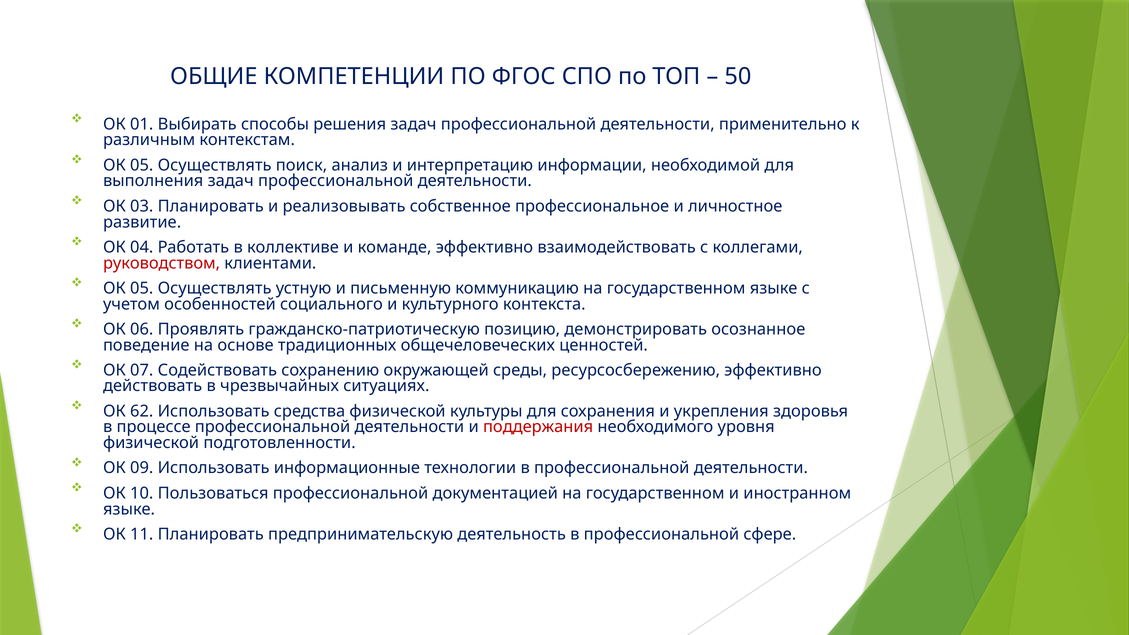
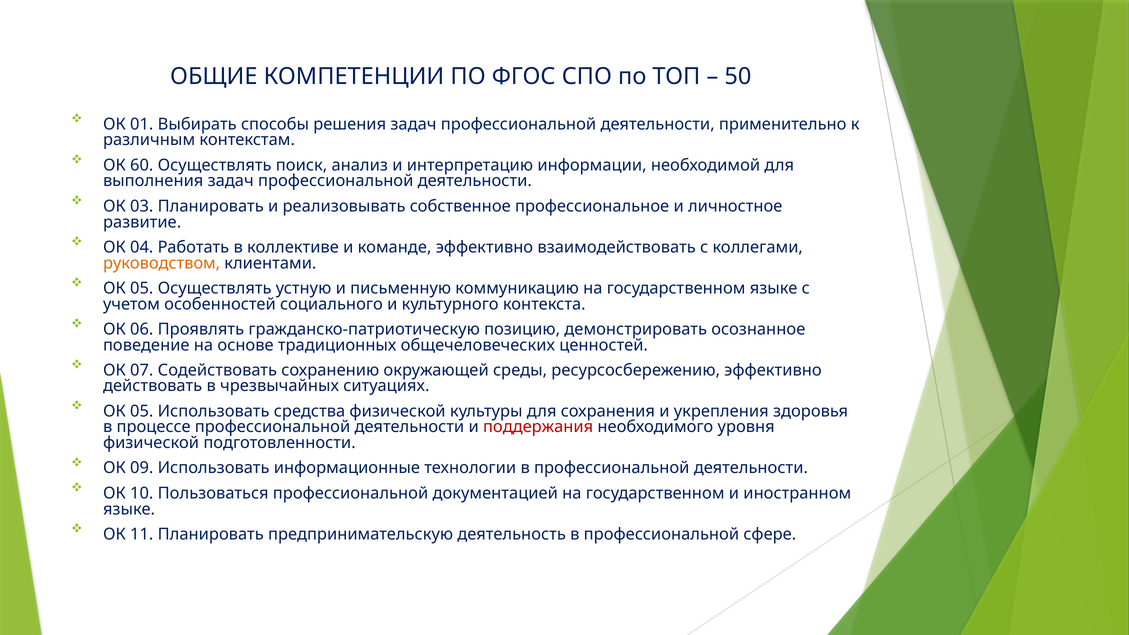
05: 05 -> 60 (142, 165)
руководством colour: red -> orange (162, 263)
62: 62 -> 05 (142, 411)
